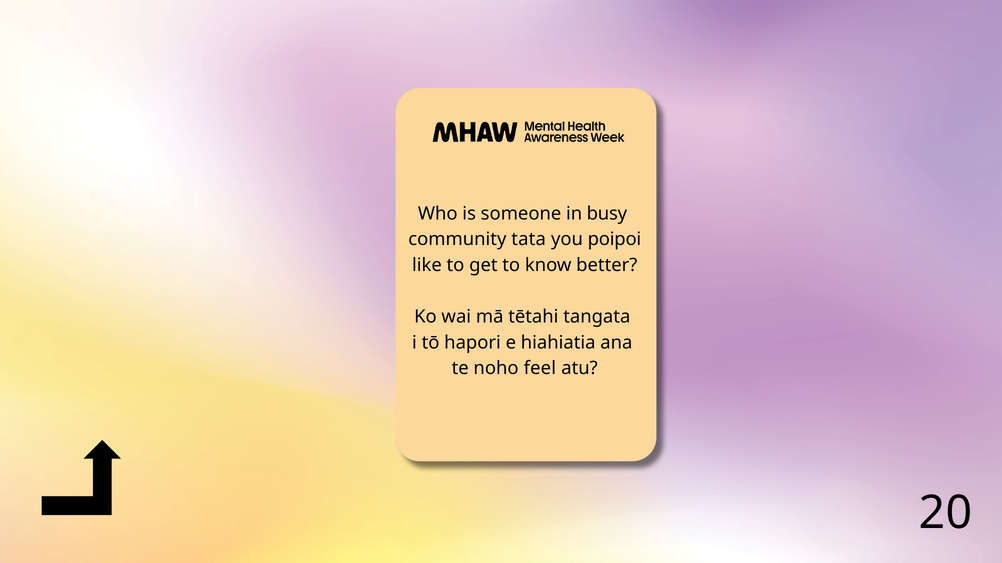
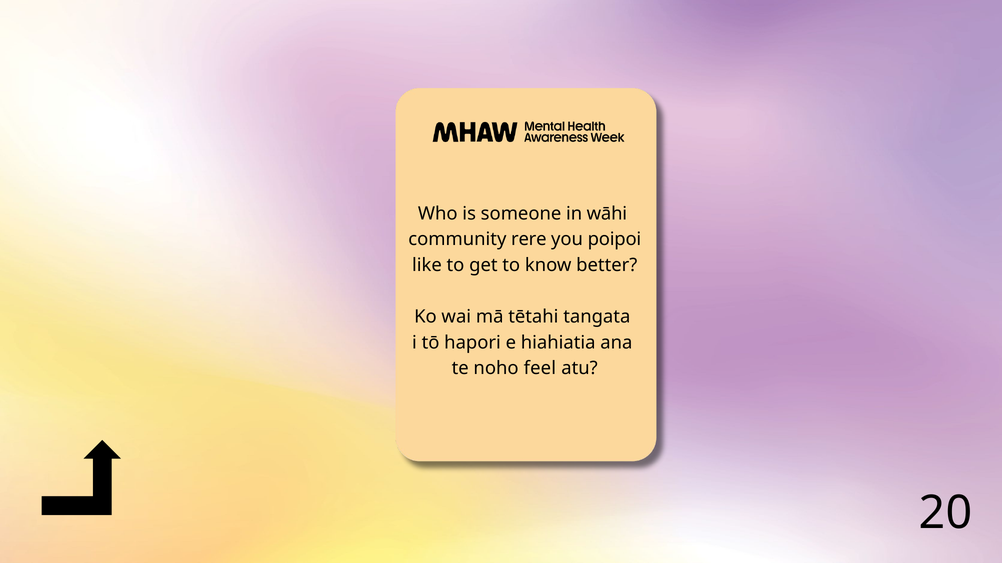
busy: busy -> wāhi (607, 214)
tata: tata -> rere (529, 240)
